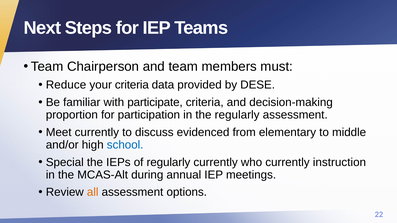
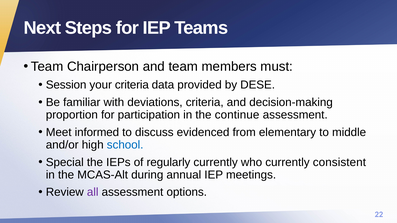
Reduce: Reduce -> Session (66, 85)
participate: participate -> deviations (155, 103)
the regularly: regularly -> continue (237, 115)
Meet currently: currently -> informed (97, 132)
instruction: instruction -> consistent (339, 162)
all colour: orange -> purple (93, 192)
